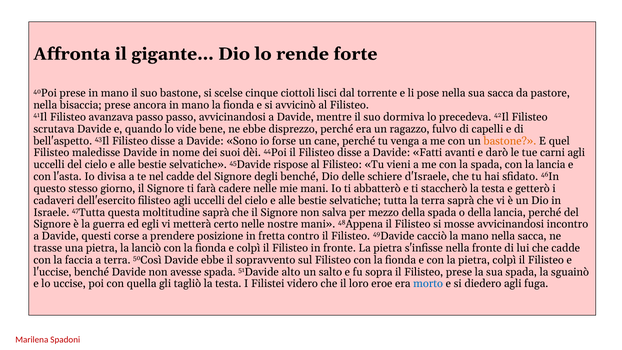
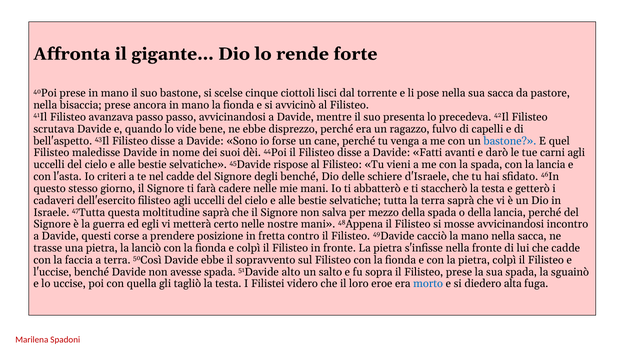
dormiva: dormiva -> presenta (404, 117)
bastone colour: orange -> blue (510, 141)
divisa: divisa -> criteri (112, 177)
diedero agli: agli -> alta (513, 284)
